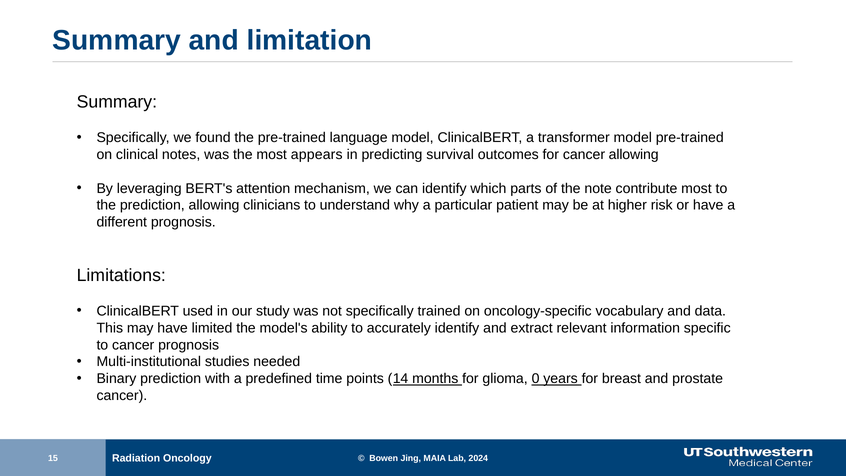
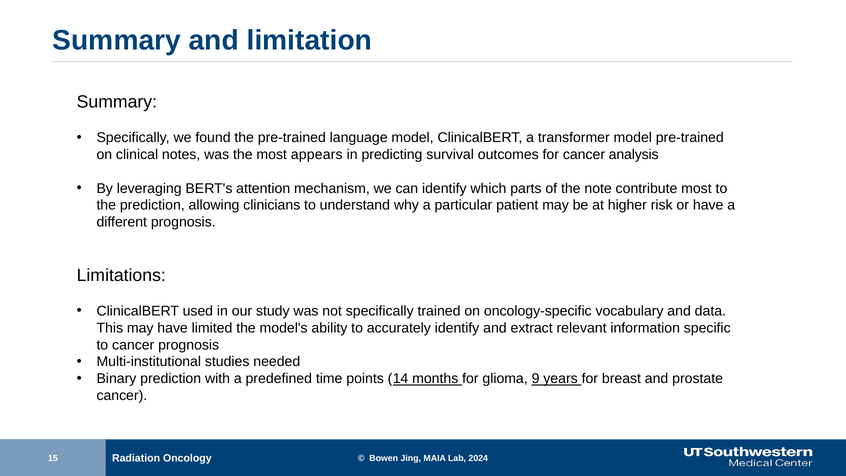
cancer allowing: allowing -> analysis (634, 155)
0: 0 -> 9 (536, 379)
